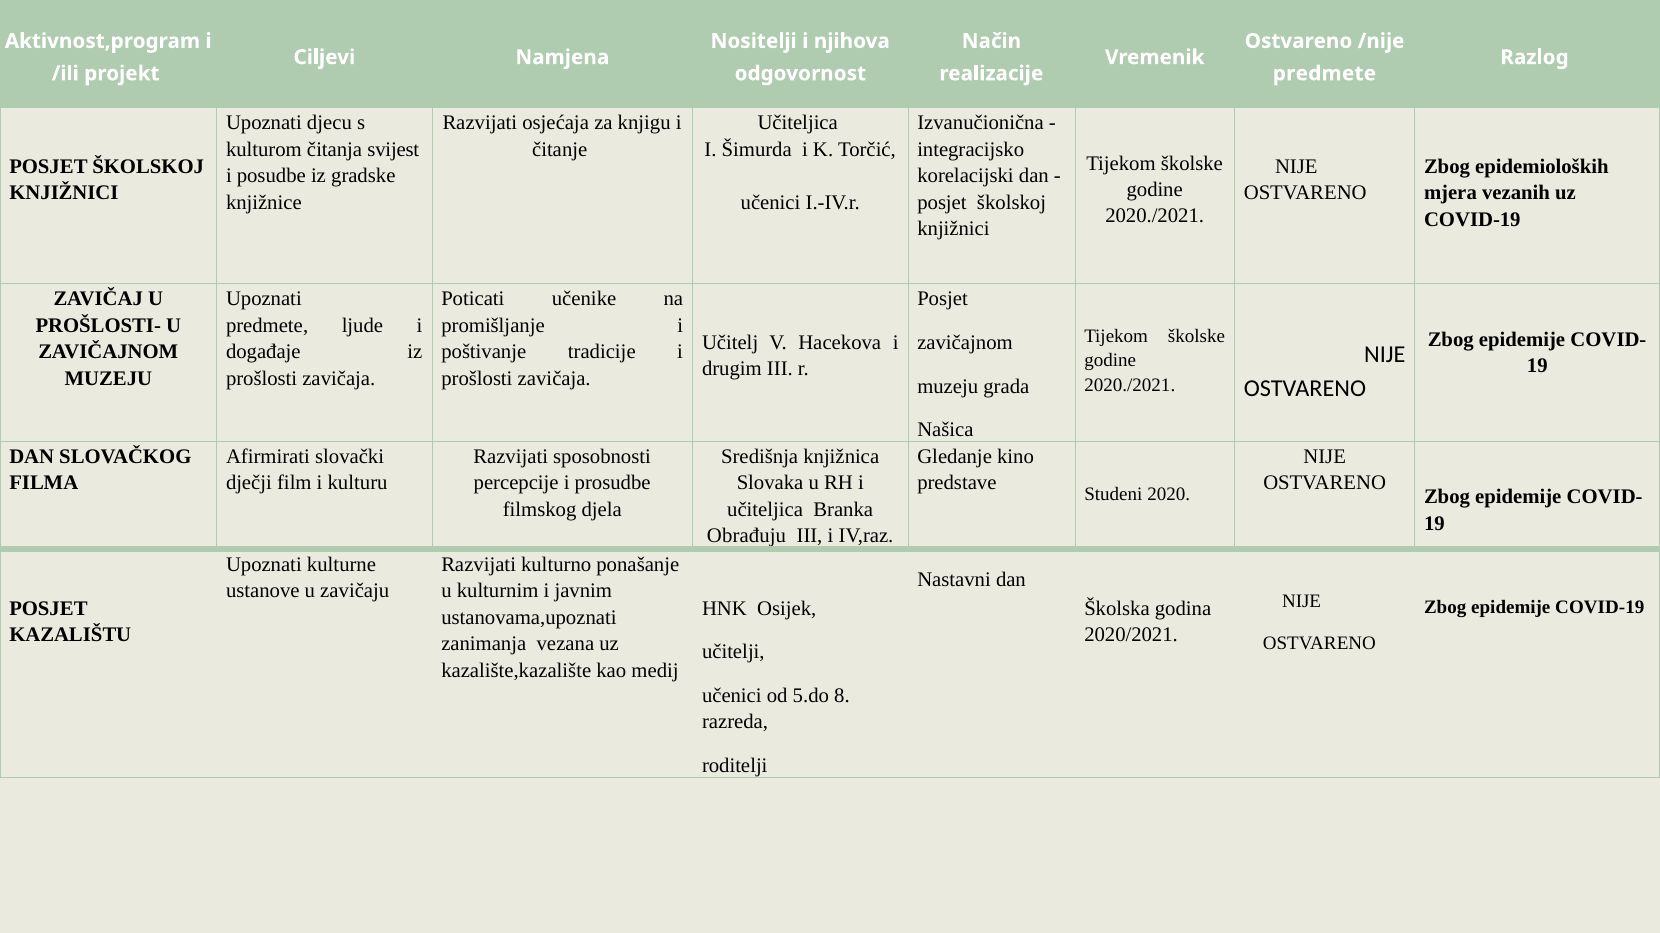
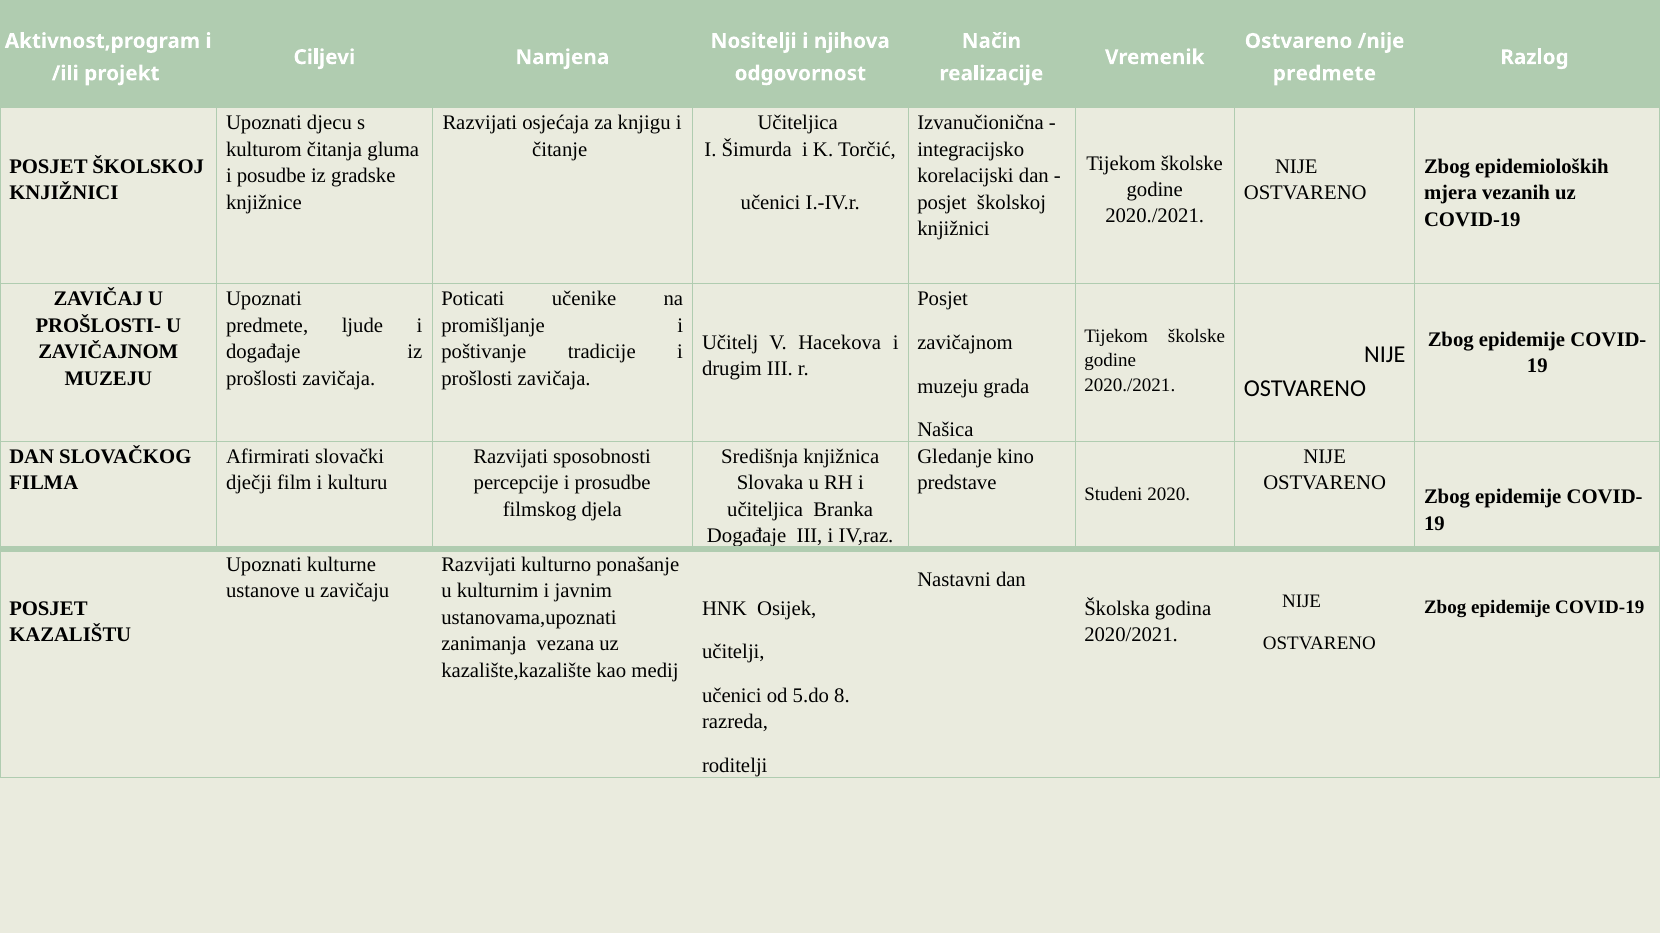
svijest: svijest -> gluma (393, 149)
Obrađuju: Obrađuju -> Događaje (747, 536)
